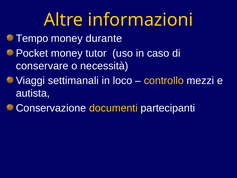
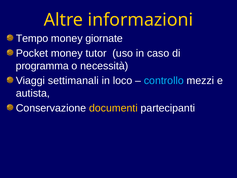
durante: durante -> giornate (104, 38)
conservare: conservare -> programma (42, 66)
controllo colour: yellow -> light blue (164, 81)
